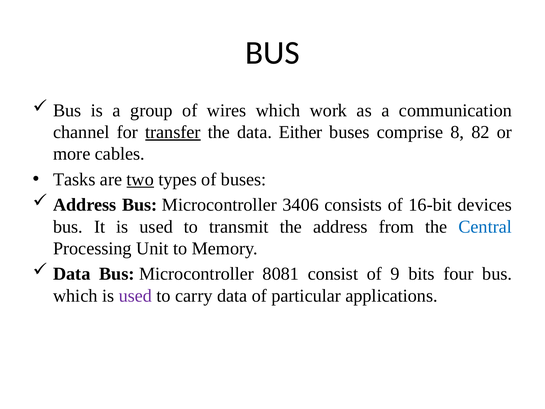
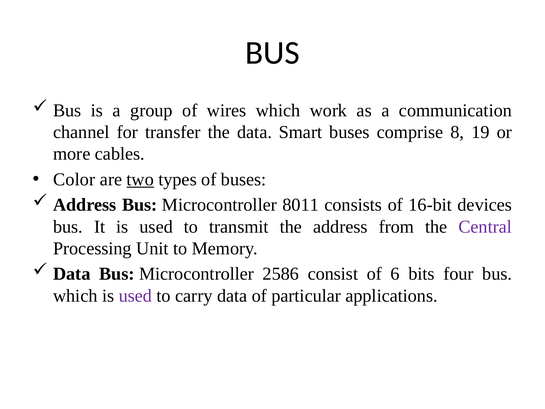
transfer underline: present -> none (173, 132)
Either: Either -> Smart (300, 132)
82: 82 -> 19 (480, 132)
Tasks: Tasks -> Color (74, 179)
3406: 3406 -> 8011 (301, 205)
Central colour: blue -> purple (485, 227)
8081: 8081 -> 2586 (281, 274)
9: 9 -> 6 (395, 274)
